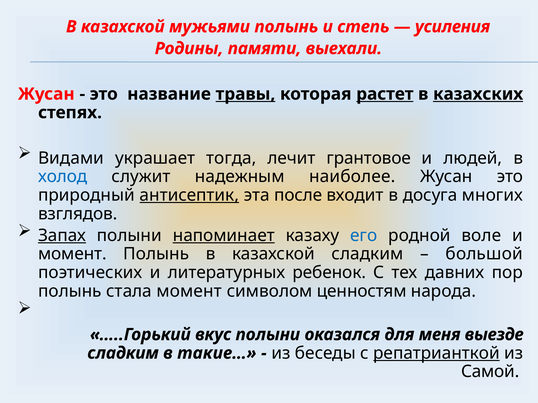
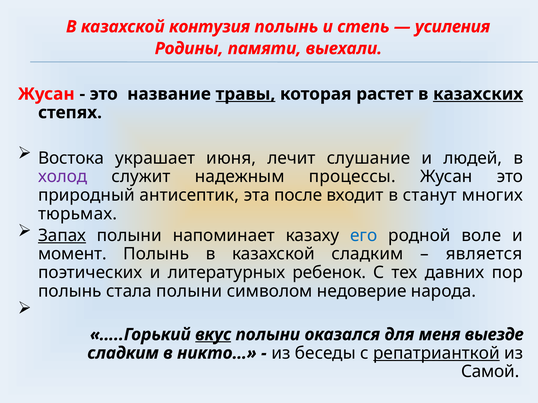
мужьями: мужьями -> контузия (210, 27)
растет underline: present -> none (385, 94)
Видами: Видами -> Востока (71, 158)
тогда: тогда -> июня (231, 158)
грантовое: грантовое -> слушание (369, 158)
холод colour: blue -> purple (63, 177)
наиболее: наиболее -> процессы (352, 177)
антисептик underline: present -> none (189, 195)
досуга: досуга -> станут (430, 195)
взглядов: взглядов -> тюрьмах (78, 214)
напоминает underline: present -> none (224, 236)
большой: большой -> является (484, 254)
стала момент: момент -> полыни (189, 291)
ценностям: ценностям -> недоверие (362, 291)
вкус underline: none -> present (213, 335)
такие…: такие… -> никто… (217, 353)
